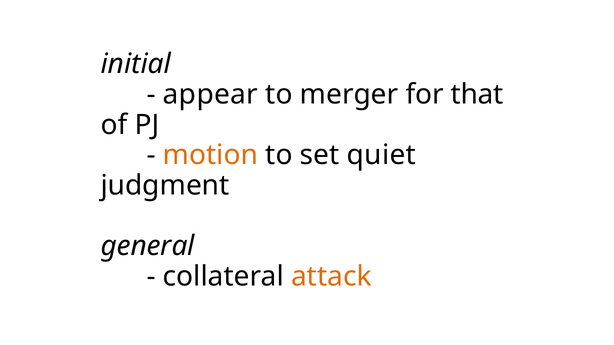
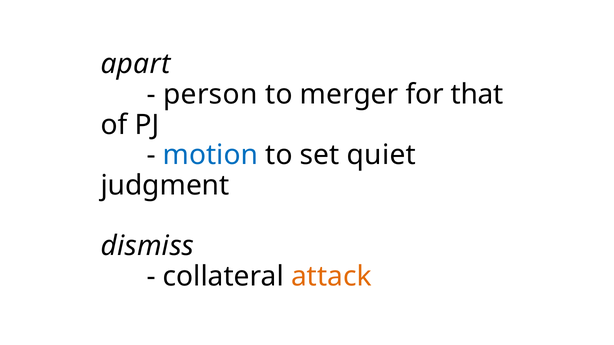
initial: initial -> apart (136, 64)
appear: appear -> person (210, 95)
motion colour: orange -> blue (211, 155)
general: general -> dismiss (147, 246)
